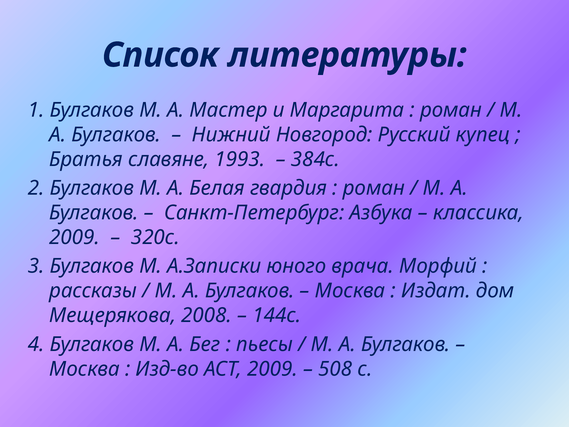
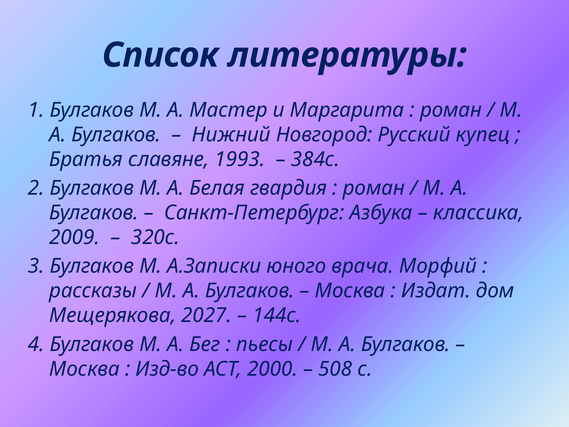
2008: 2008 -> 2027 (207, 315)
АСТ 2009: 2009 -> 2000 (273, 369)
